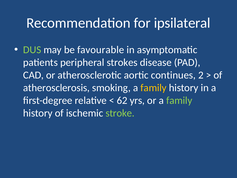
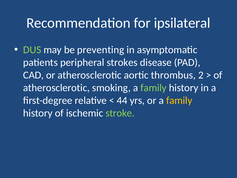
favourable: favourable -> preventing (101, 50)
continues: continues -> thrombus (173, 75)
atherosclerosis: atherosclerosis -> atherosclerotic (56, 88)
family colour: yellow -> light green (154, 88)
62: 62 -> 44 (122, 100)
family colour: light green -> yellow (179, 100)
